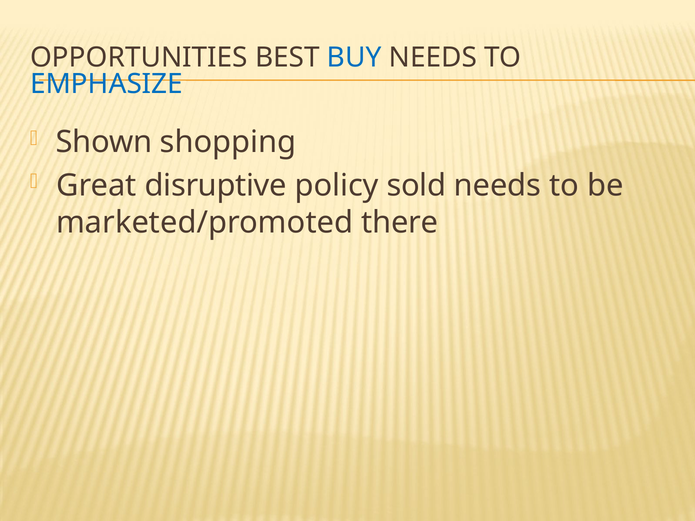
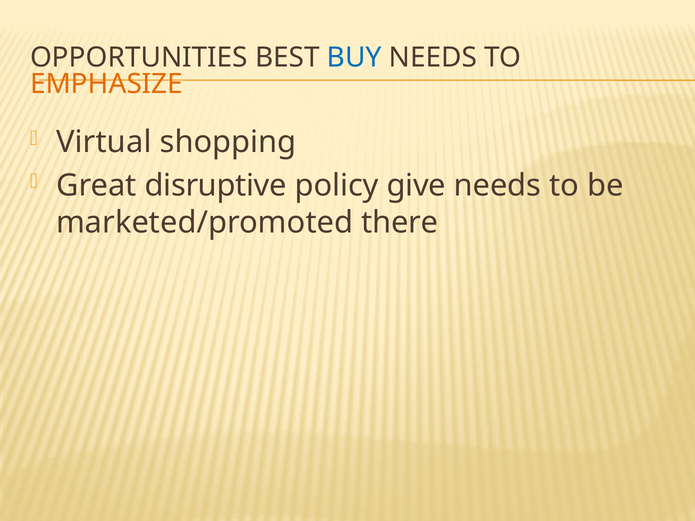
EMPHASIZE colour: blue -> orange (106, 84)
Shown: Shown -> Virtual (104, 142)
sold: sold -> give (416, 186)
